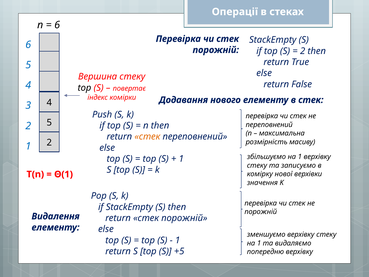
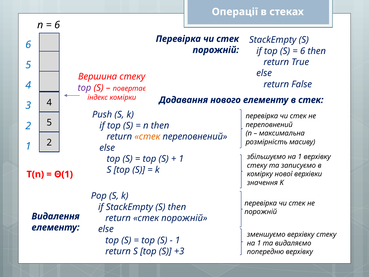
2: 2 -> 6 (303, 51)
top colour: black -> purple (84, 88)
+5: +5 -> +3 (179, 251)
